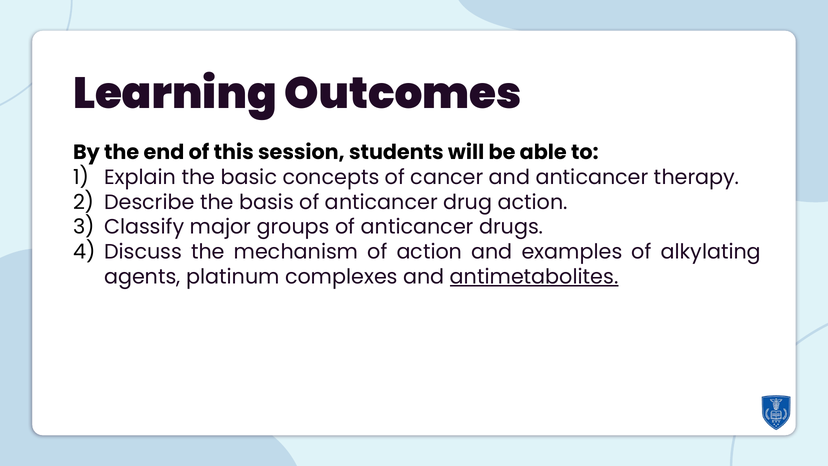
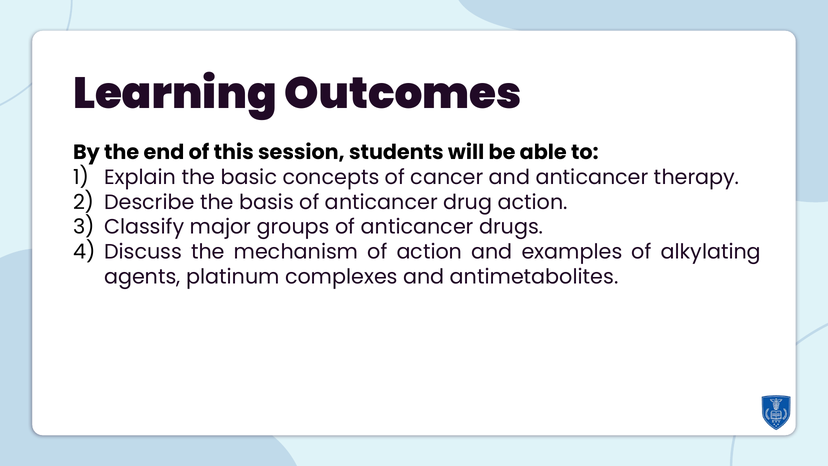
antimetabolites underline: present -> none (534, 277)
